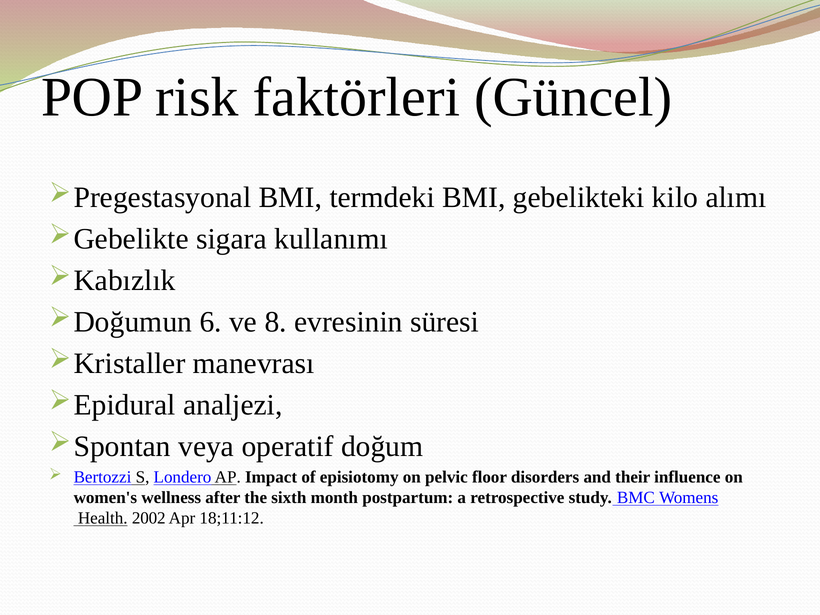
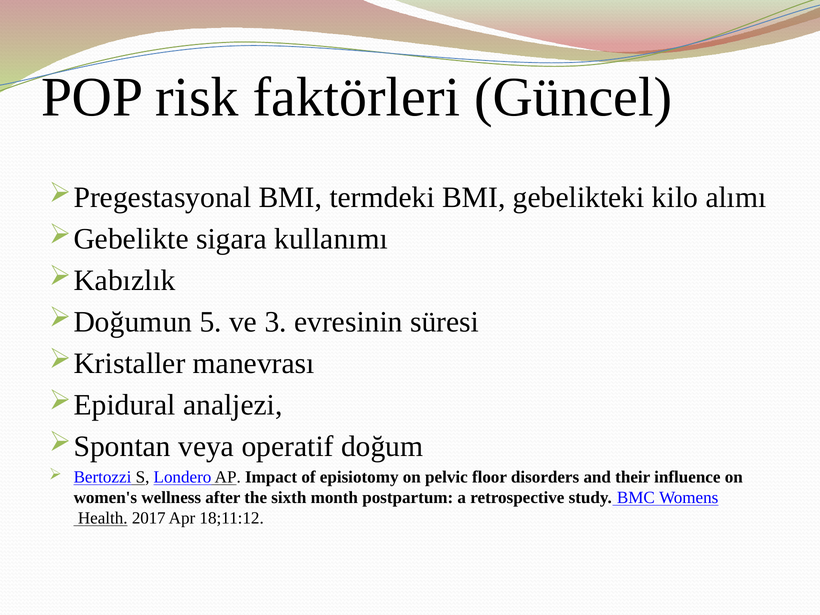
6: 6 -> 5 (211, 322)
8: 8 -> 3 (276, 322)
2002: 2002 -> 2017 (149, 518)
